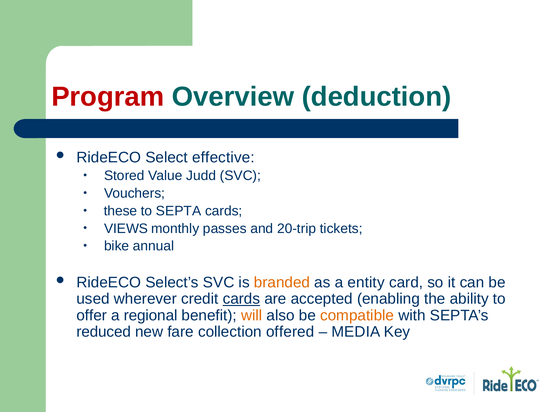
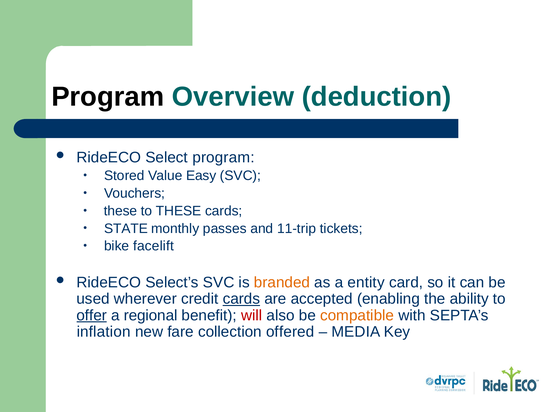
Program colour: red -> black (108, 97)
Select effective: effective -> program (223, 158)
Judd: Judd -> Easy (201, 176)
to SEPTA: SEPTA -> THESE (179, 211)
VIEWS: VIEWS -> STATE (126, 229)
20-trip: 20-trip -> 11-trip (297, 229)
annual: annual -> facelift (154, 246)
offer underline: none -> present (92, 316)
will colour: orange -> red (252, 316)
reduced: reduced -> inflation (104, 332)
